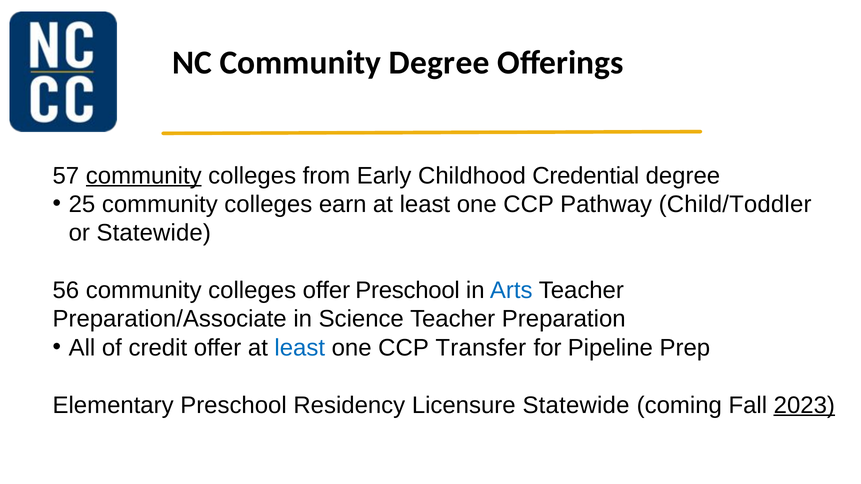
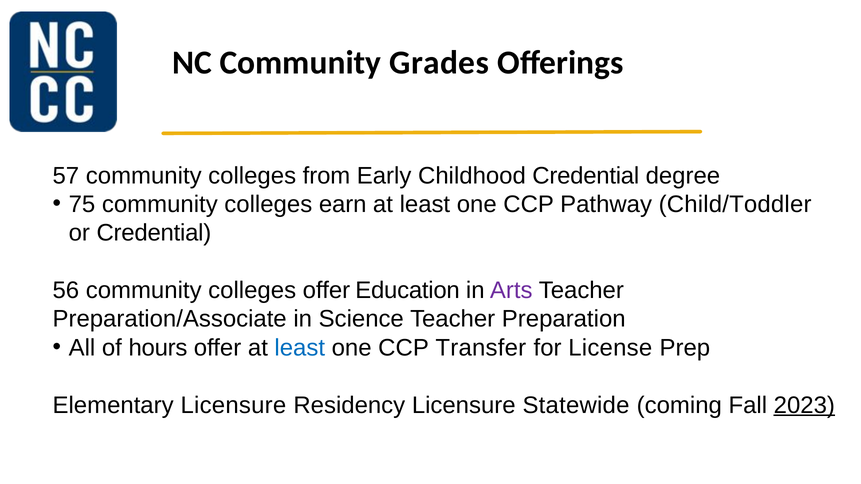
Degree: Degree -> Grades (439, 63)
community underline: present -> none (144, 176)
25: 25 -> 75 (82, 204)
or Statewide: Statewide -> Credential (154, 233)
offer Preschool: Preschool -> Education (408, 291)
Arts colour: blue -> purple (511, 291)
credit: credit -> hours (158, 348)
Pipeline: Pipeline -> License (610, 348)
Elementary Preschool: Preschool -> Licensure (233, 405)
